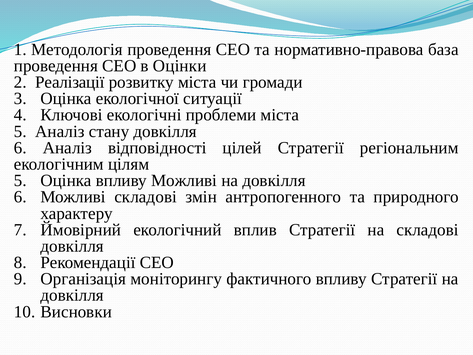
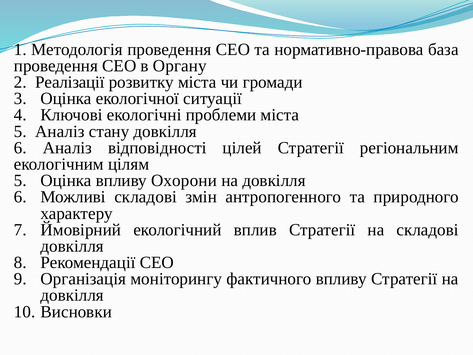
Оцінки: Оцінки -> Органу (180, 66)
впливу Можливі: Можливі -> Охорони (184, 180)
